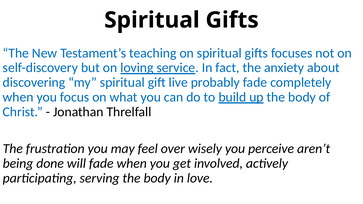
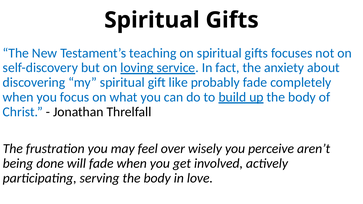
live: live -> like (178, 82)
